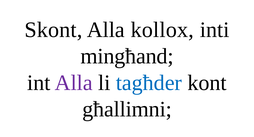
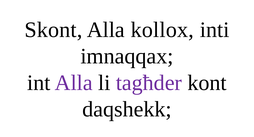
mingħand: mingħand -> imnaqqax (127, 56)
tagħder colour: blue -> purple (149, 83)
għallimni: għallimni -> daqshekk (127, 109)
